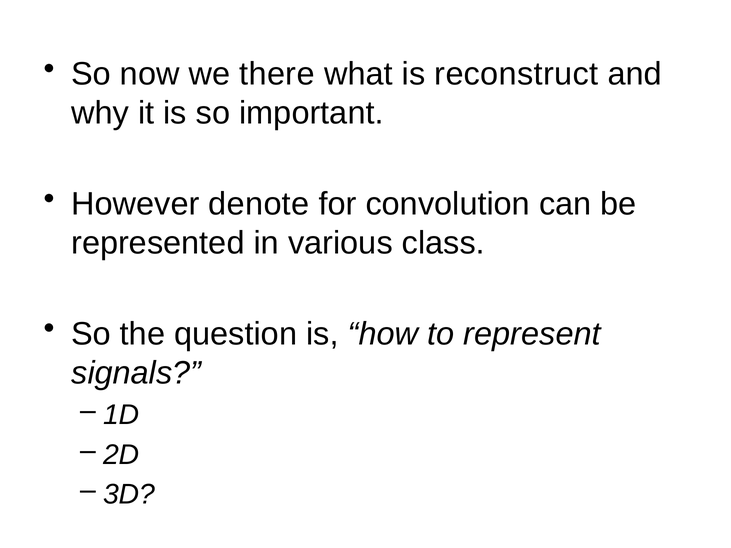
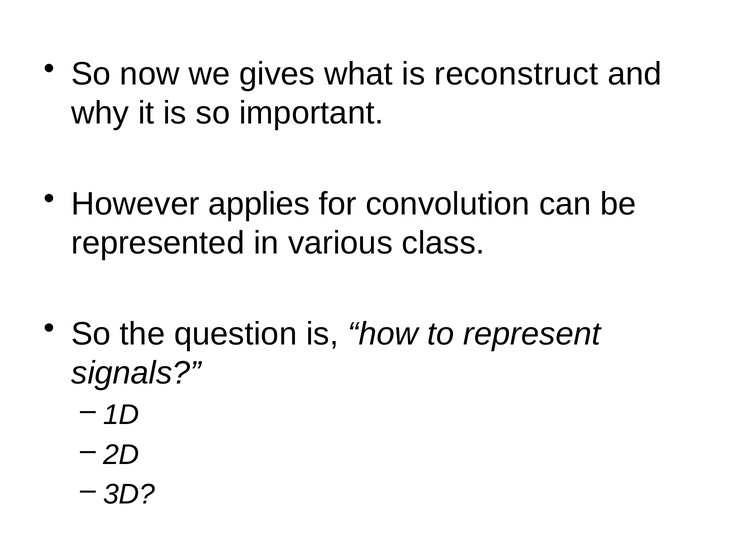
there: there -> gives (277, 74)
denote: denote -> applies (259, 204)
